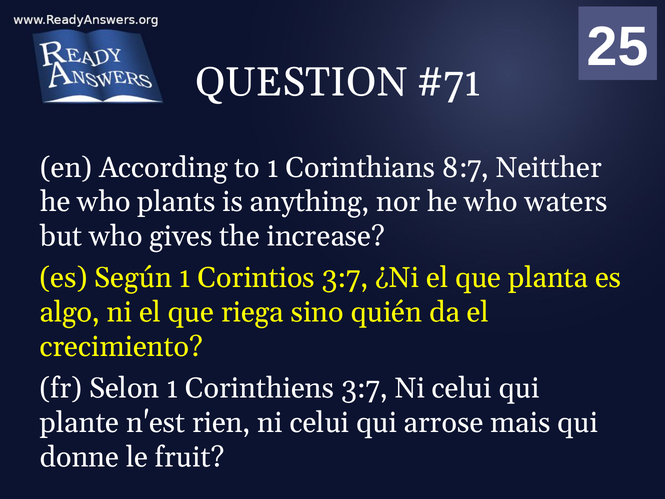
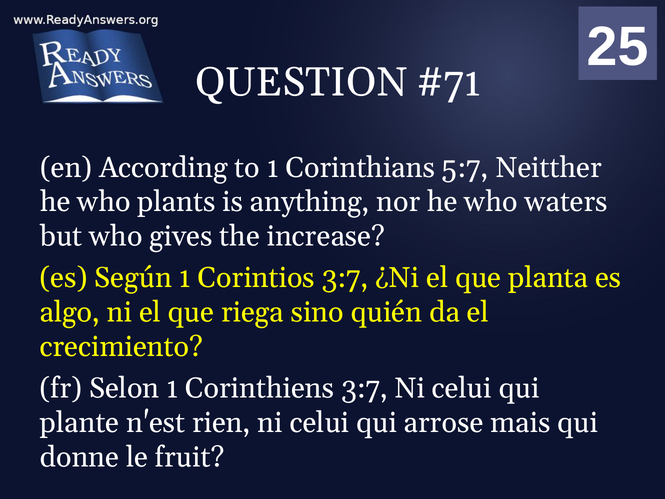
8:7: 8:7 -> 5:7 (465, 168)
